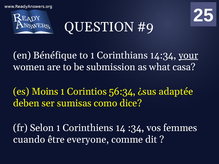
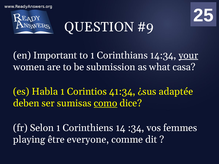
Bénéfique: Bénéfique -> Important (55, 55)
Moins: Moins -> Habla (45, 92)
56:34: 56:34 -> 41:34 (122, 92)
como underline: none -> present (106, 103)
cuando: cuando -> playing (29, 140)
